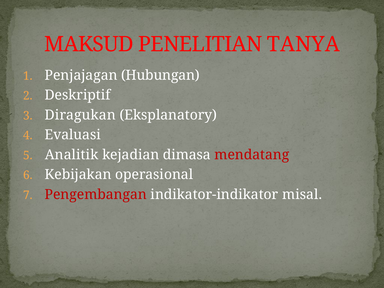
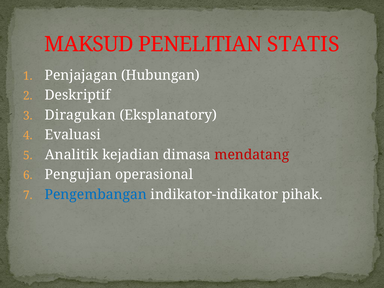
TANYA: TANYA -> STATIS (303, 44)
Kebijakan: Kebijakan -> Pengujian (78, 175)
Pengembangan colour: red -> blue (96, 195)
misal: misal -> pihak (302, 195)
